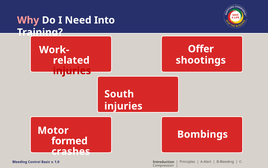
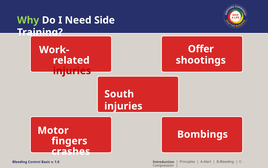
Why colour: pink -> light green (28, 20)
Into: Into -> Side (104, 20)
formed: formed -> fingers (69, 141)
